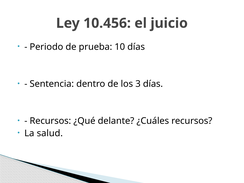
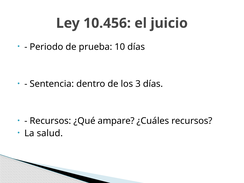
delante: delante -> ampare (116, 121)
